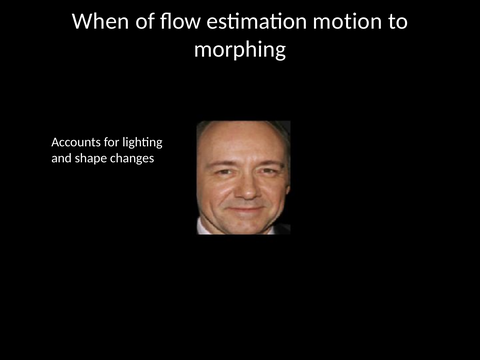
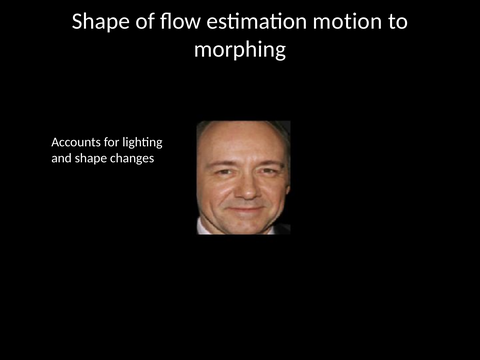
When: When -> Shape (101, 21)
